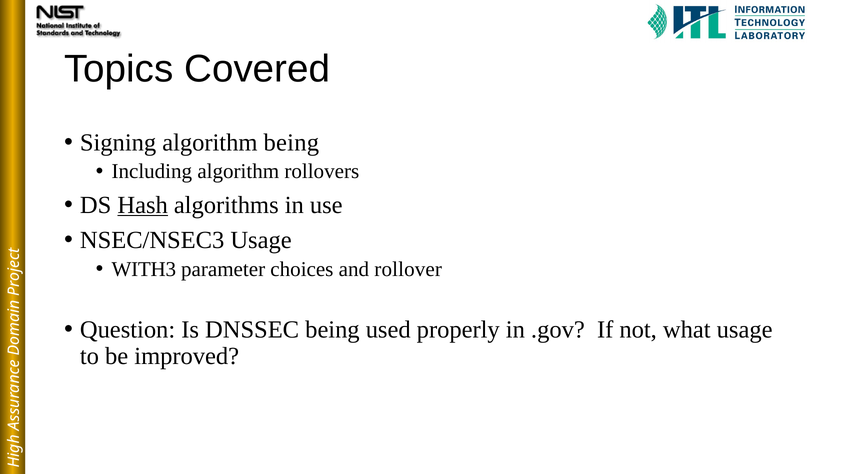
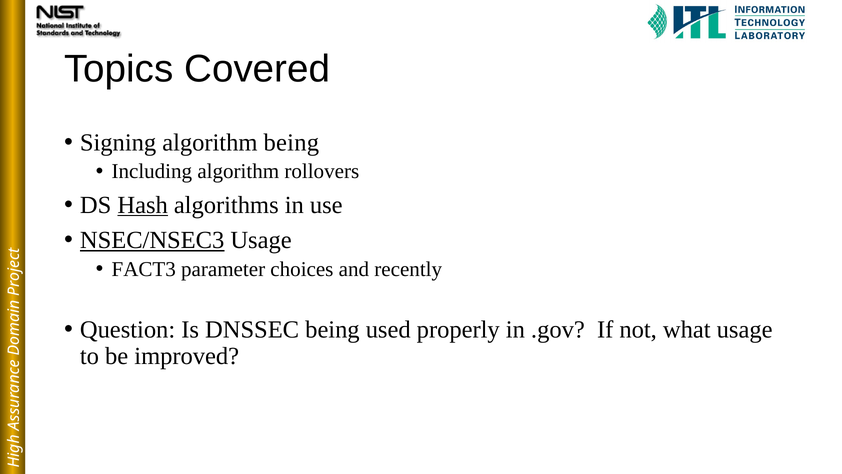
NSEC/NSEC3 underline: none -> present (152, 240)
WITH3: WITH3 -> FACT3 (144, 269)
rollover: rollover -> recently (408, 269)
